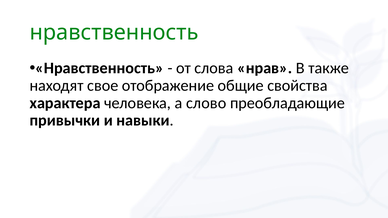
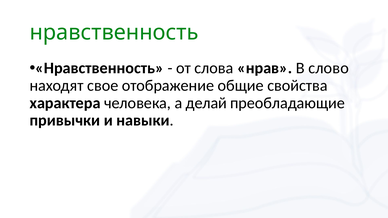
также: также -> слово (329, 68)
слово: слово -> делай (206, 103)
